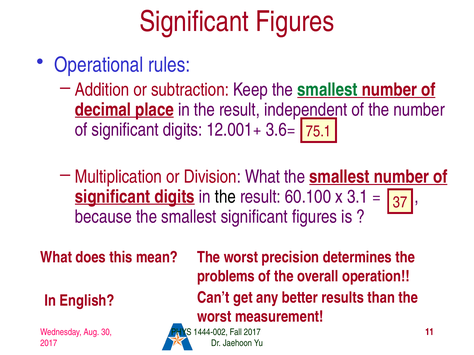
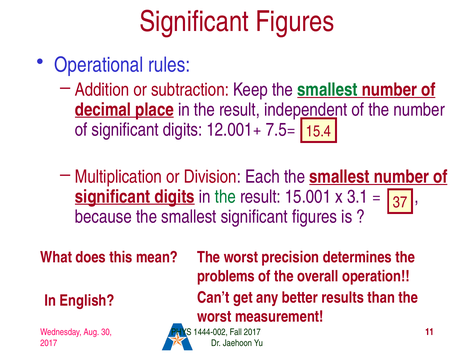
3.6=: 3.6= -> 7.5= (281, 130)
75.1: 75.1 -> 15.4 (319, 131)
Division What: What -> Each (262, 177)
the colour: black -> green (225, 197)
60.100: 60.100 -> 15.001 (308, 197)
